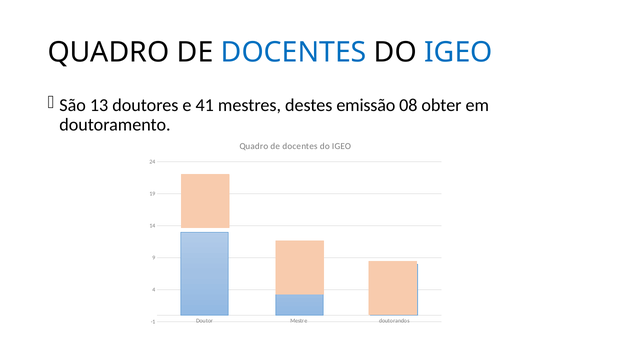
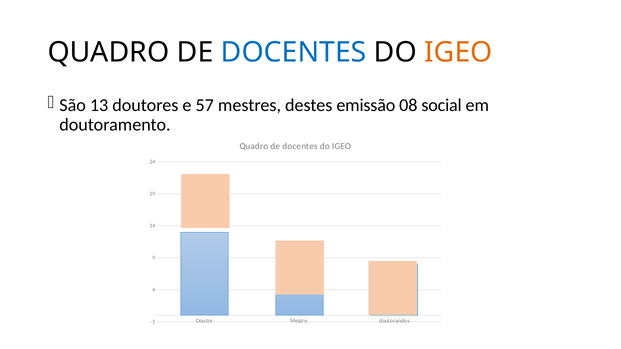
IGEO colour: blue -> orange (458, 52)
41: 41 -> 57 (205, 105)
obter: obter -> social (442, 105)
